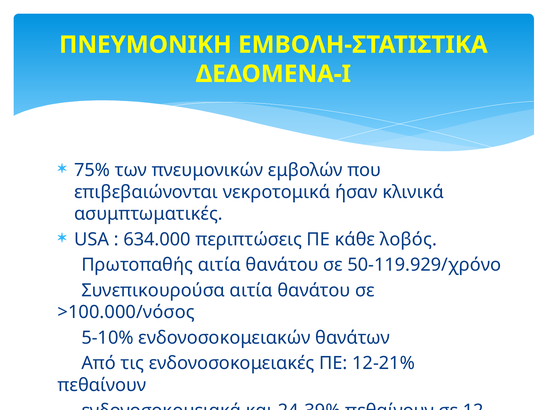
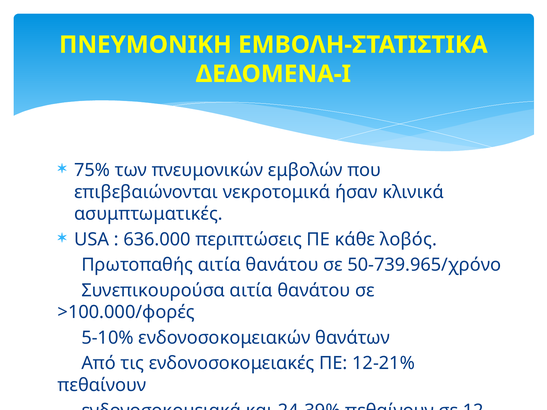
634.000: 634.000 -> 636.000 (157, 240)
50-119.929/χρόνο: 50-119.929/χρόνο -> 50-739.965/χρόνο (424, 265)
>100.000/νόσος: >100.000/νόσος -> >100.000/φορές (126, 312)
